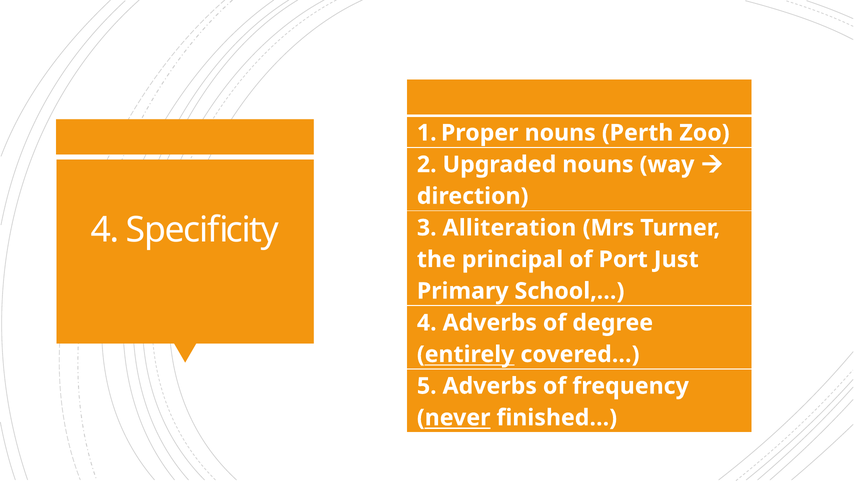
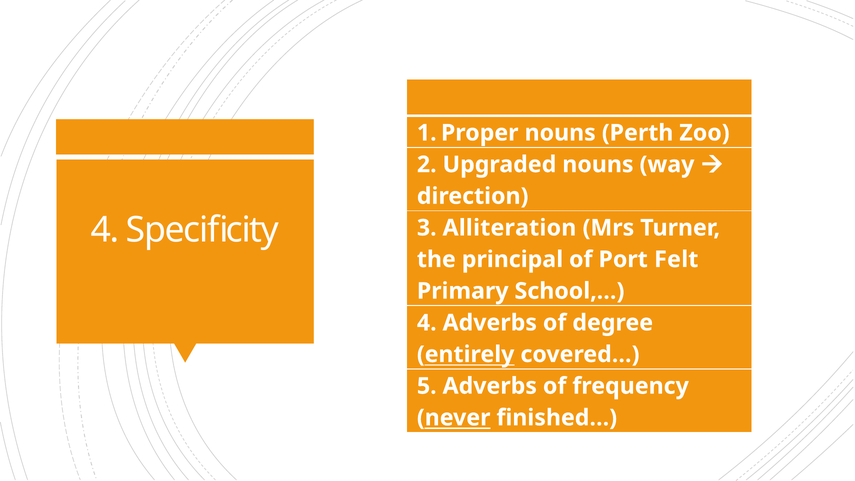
Just: Just -> Felt (676, 259)
